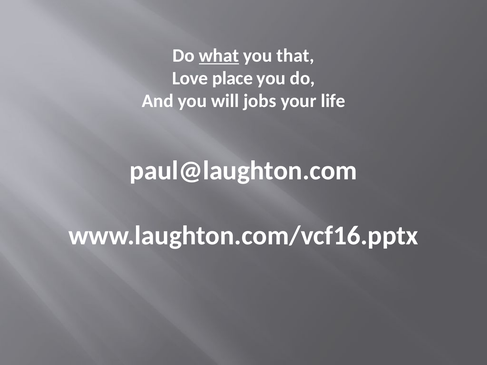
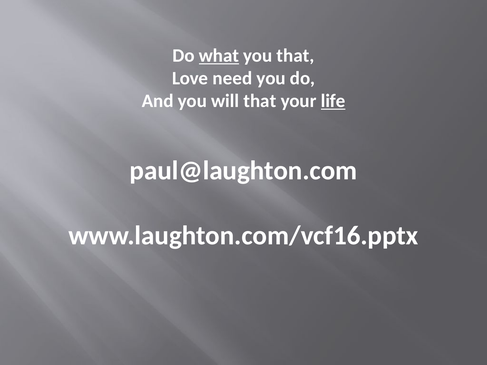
place: place -> need (232, 78)
will jobs: jobs -> that (260, 101)
life underline: none -> present (333, 101)
